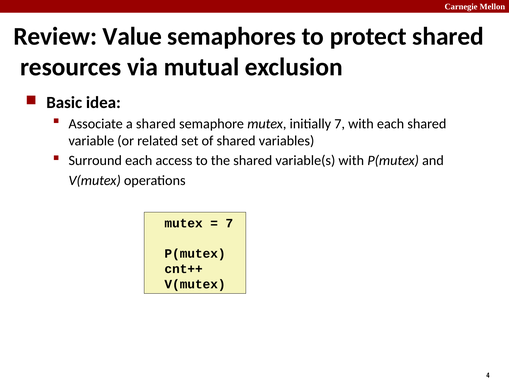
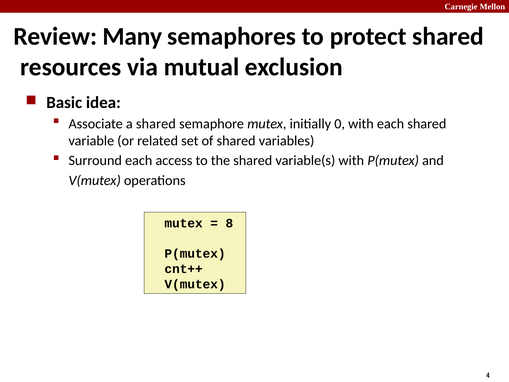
Value: Value -> Many (132, 37)
initially 7: 7 -> 0 (340, 124)
7: 7 -> 8 (229, 223)
